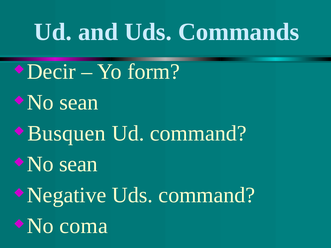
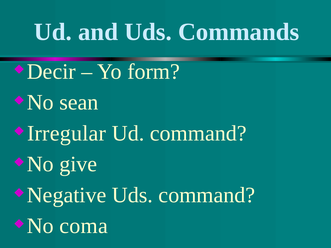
Busquen: Busquen -> Irregular (67, 133)
sean: sean -> give (78, 164)
